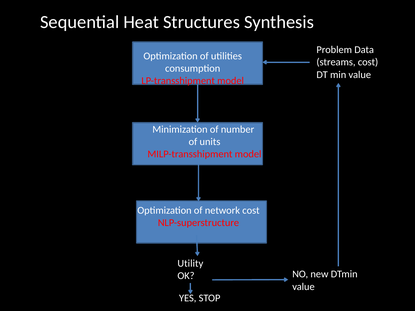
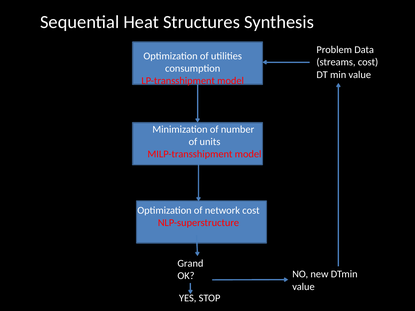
Utility: Utility -> Grand (190, 264)
